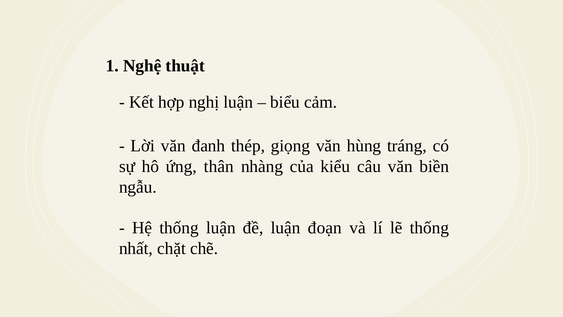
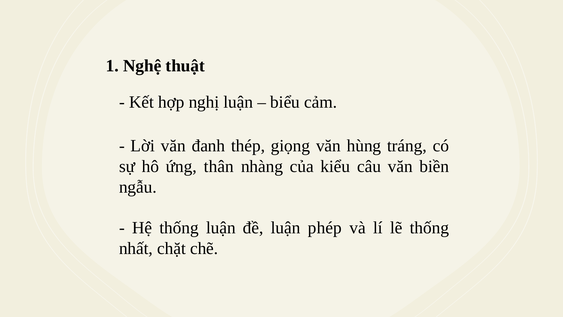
đoạn: đoạn -> phép (325, 228)
